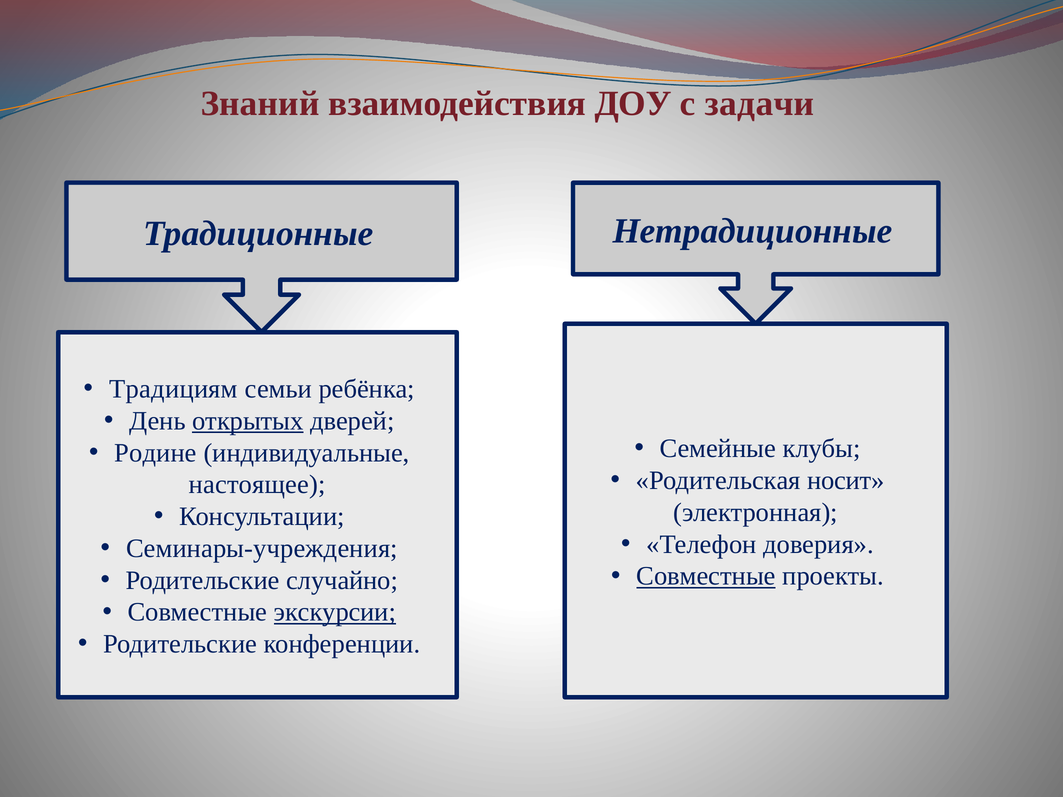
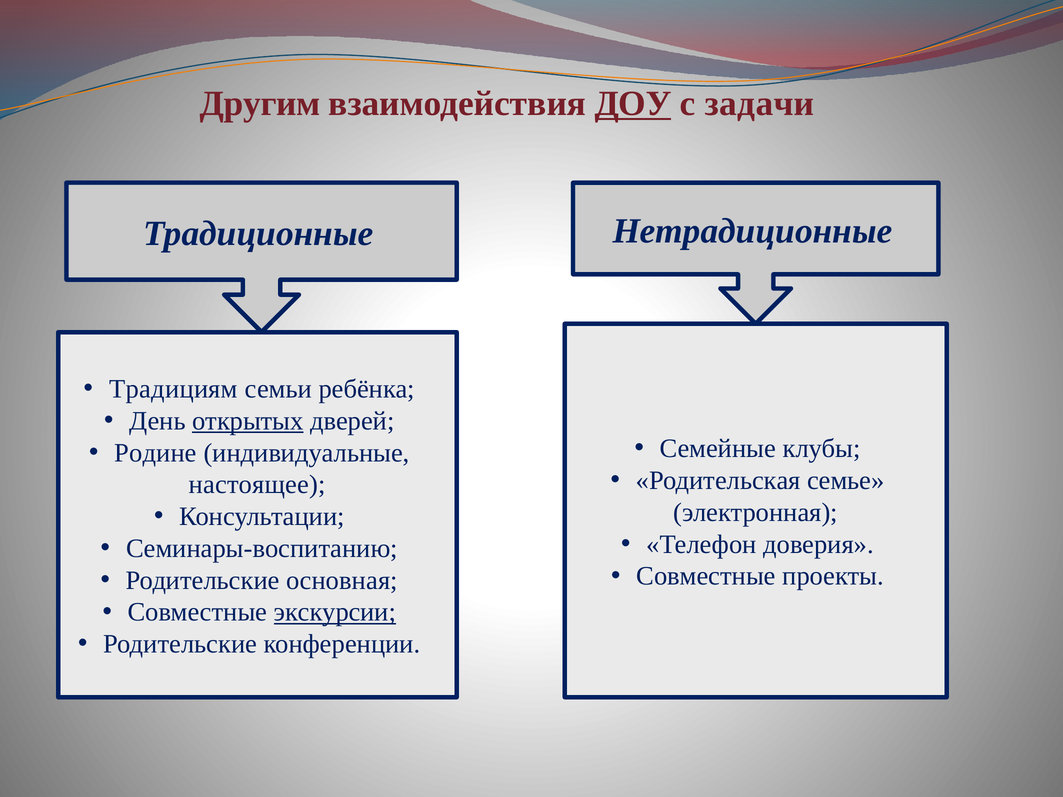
Знаний: Знаний -> Другим (260, 104)
ДОУ underline: none -> present (633, 104)
носит: носит -> семье (846, 481)
Семинары-учреждения: Семинары-учреждения -> Семинары-воспитанию (262, 549)
Совместные underline: present -> none (706, 576)
случайно: случайно -> основная (342, 580)
